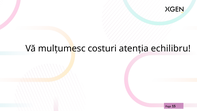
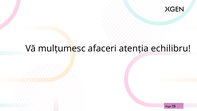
costuri: costuri -> afaceri (102, 48)
